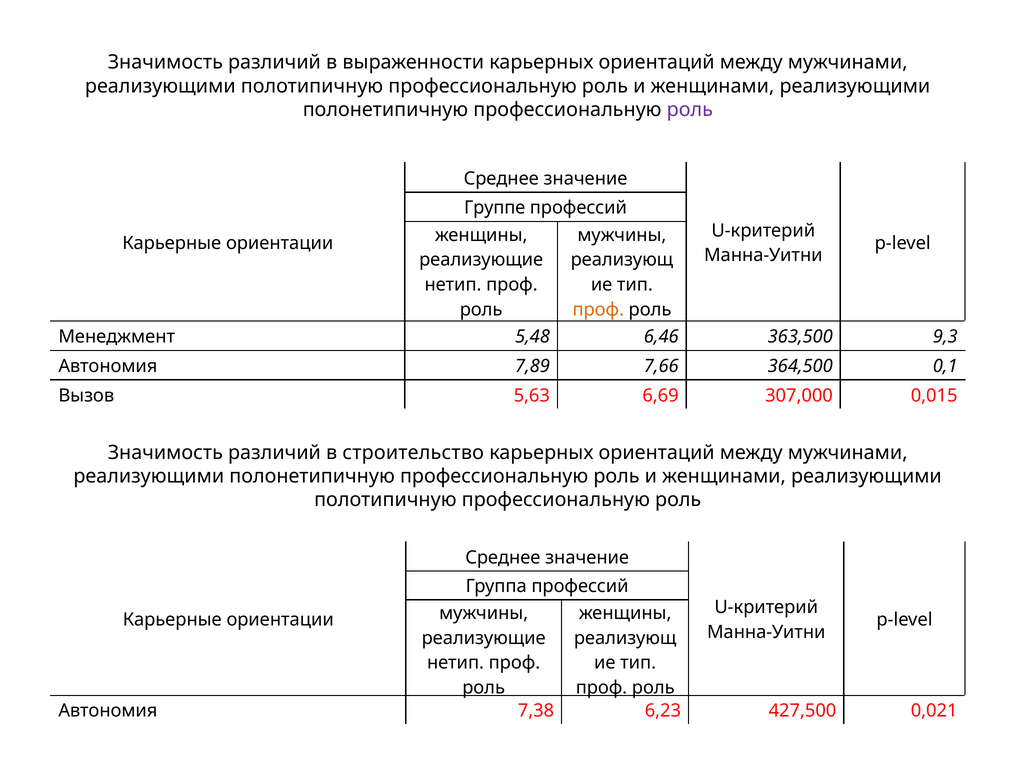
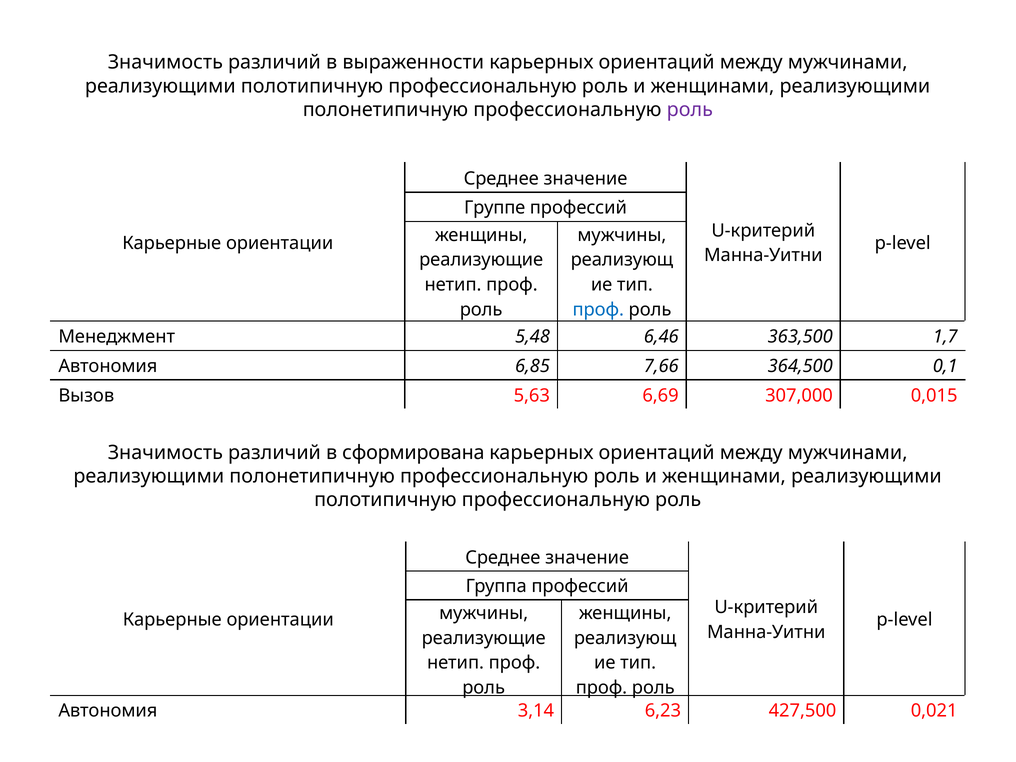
проф colour: orange -> blue (598, 310)
9,3: 9,3 -> 1,7 (945, 337)
7,89: 7,89 -> 6,85 (532, 366)
строительство: строительство -> сформирована (413, 452)
7,38: 7,38 -> 3,14 (536, 711)
